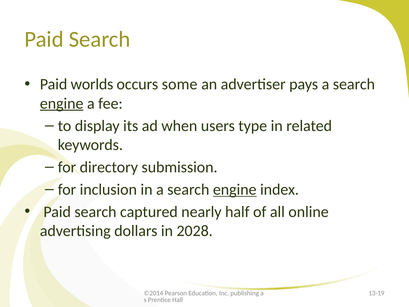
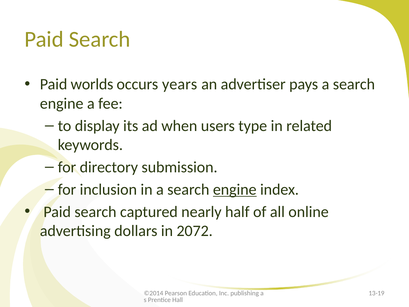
some: some -> years (180, 84)
engine underline: present -> none (62, 103)
2028: 2028 -> 2072 (195, 231)
